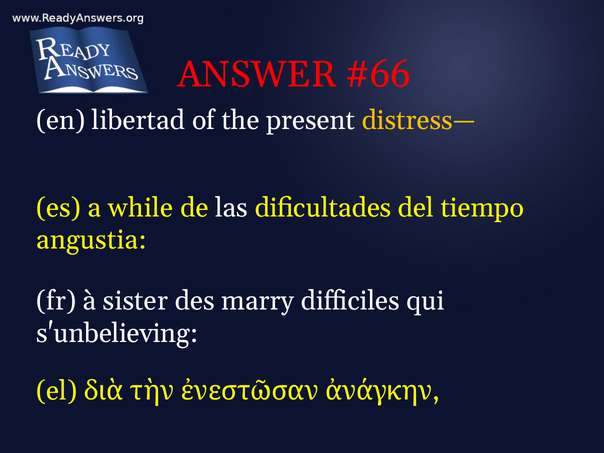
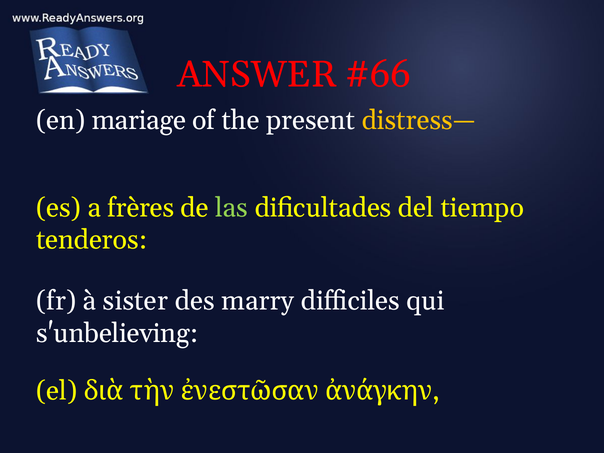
libertad: libertad -> mariage (139, 120)
while: while -> frères (141, 208)
las colour: white -> light green (232, 208)
angustia: angustia -> tenderos (92, 240)
